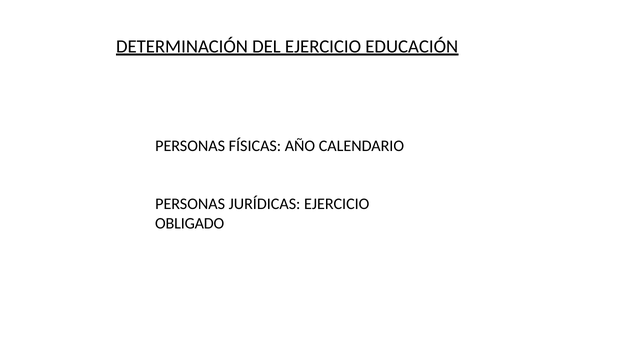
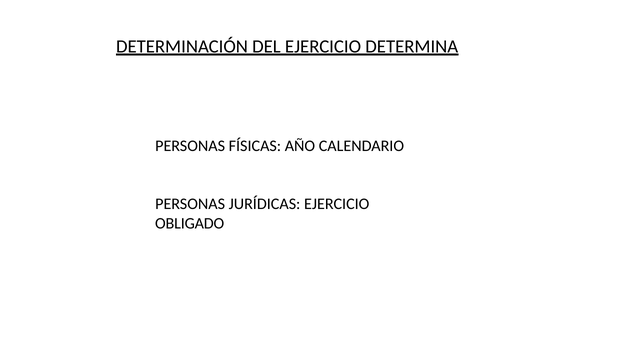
EDUCACIÓN: EDUCACIÓN -> DETERMINA (412, 46)
